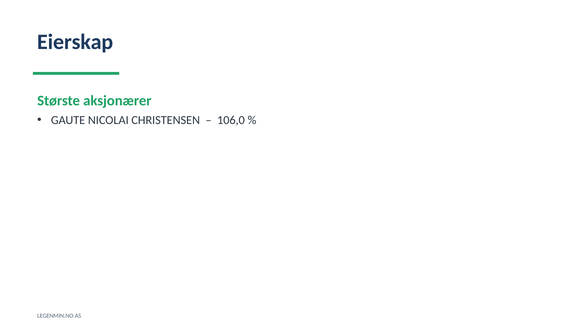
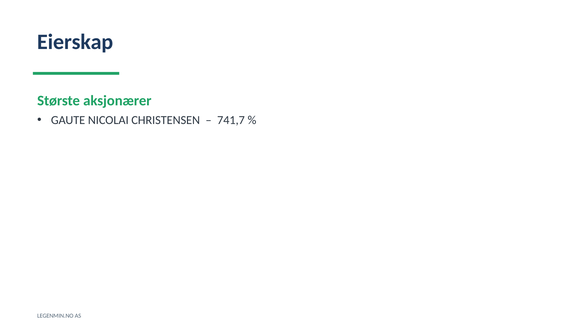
106,0: 106,0 -> 741,7 (231, 120)
